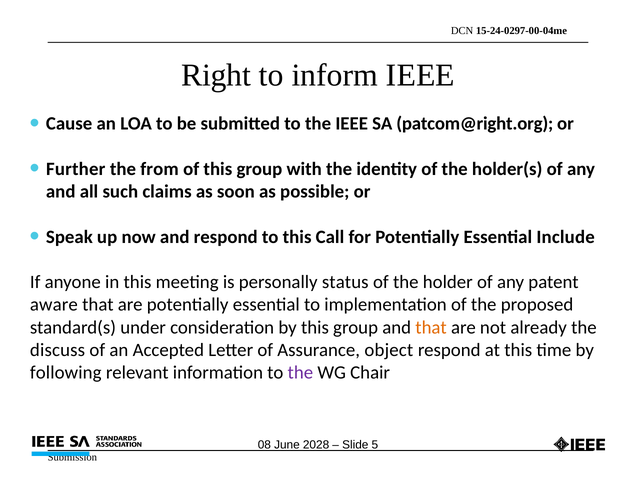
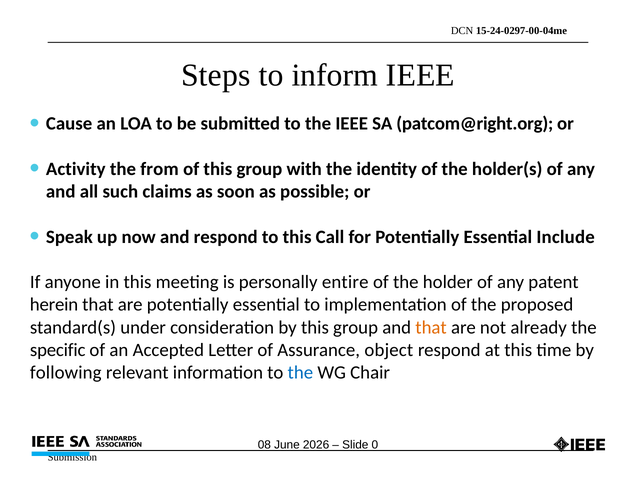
Right: Right -> Steps (216, 75)
Further: Further -> Activity (76, 169)
status: status -> entire (345, 282)
aware: aware -> herein (54, 305)
discuss: discuss -> specific (58, 350)
the colour: purple -> blue (300, 373)
2028: 2028 -> 2026 (316, 445)
5: 5 -> 0 (375, 445)
